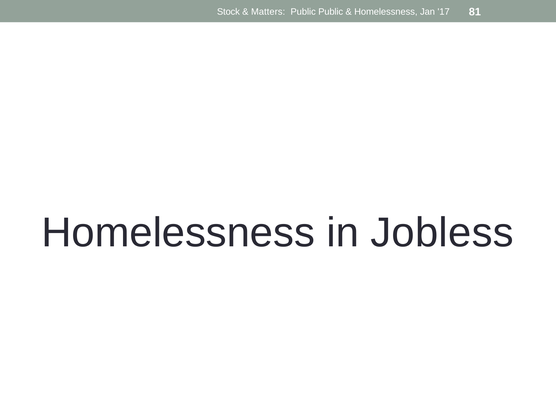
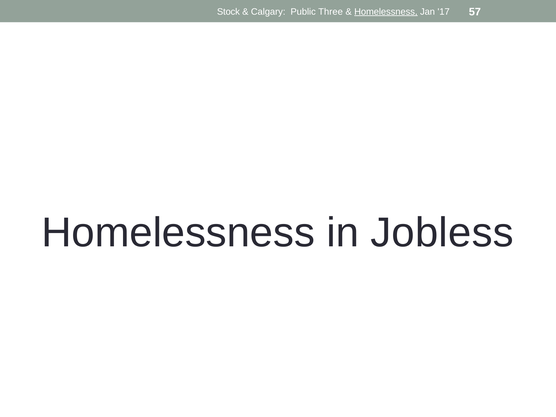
Matters: Matters -> Calgary (268, 12)
Public Public: Public -> Three (331, 12)
Homelessness underline: none -> present (386, 12)
81: 81 -> 57 (475, 12)
